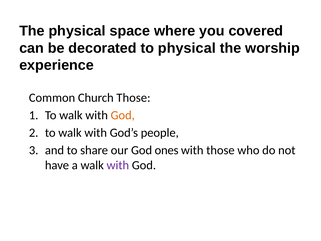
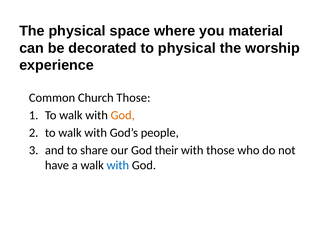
covered: covered -> material (256, 31)
ones: ones -> their (167, 150)
with colour: purple -> blue (118, 165)
